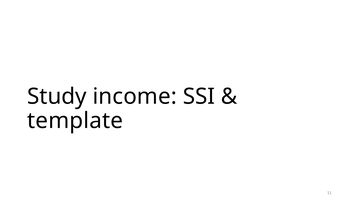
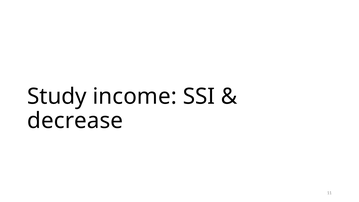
template: template -> decrease (75, 121)
